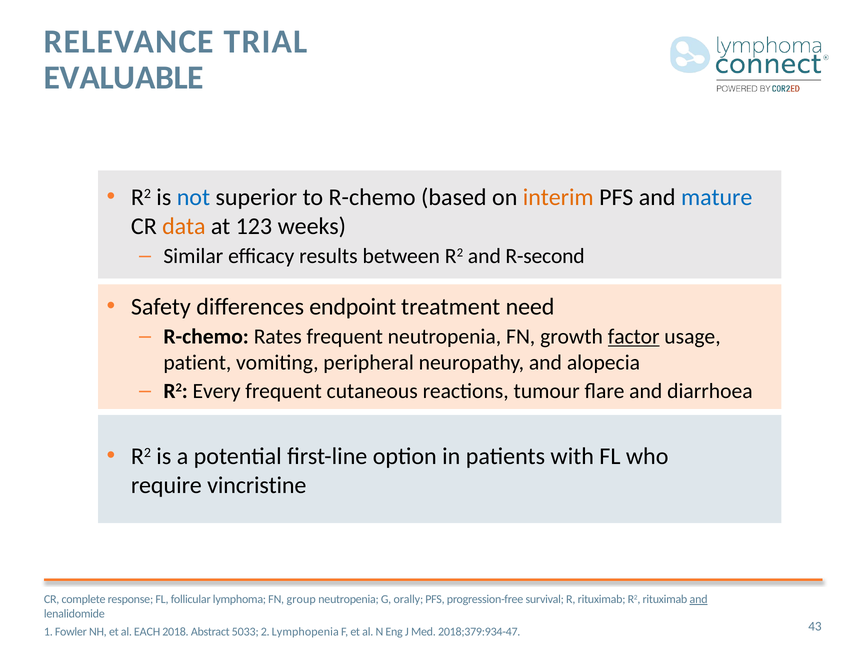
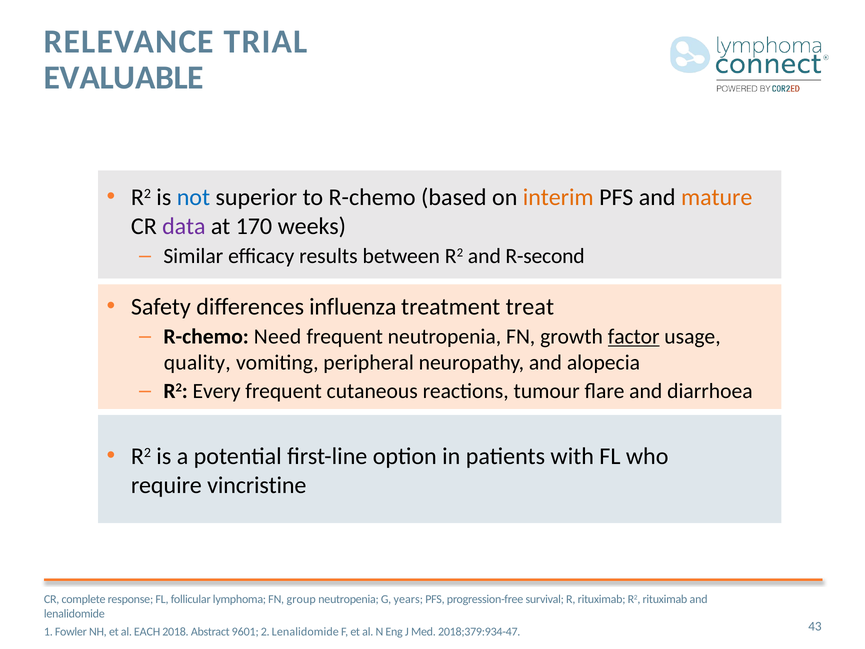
mature colour: blue -> orange (717, 197)
data colour: orange -> purple (184, 226)
123: 123 -> 170 (254, 226)
endpoint: endpoint -> influenza (353, 307)
need: need -> treat (530, 307)
Rates: Rates -> Need (278, 337)
patient: patient -> quality (197, 362)
orally: orally -> years (408, 599)
and underline: present -> none (699, 599)
5033: 5033 -> 9601 (245, 632)
2 Lymphopenia: Lymphopenia -> Lenalidomide (305, 632)
